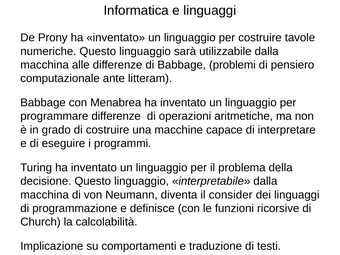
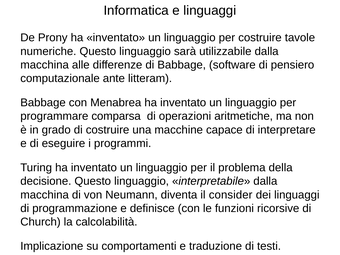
problemi: problemi -> software (232, 65)
programmare differenze: differenze -> comparsa (116, 116)
